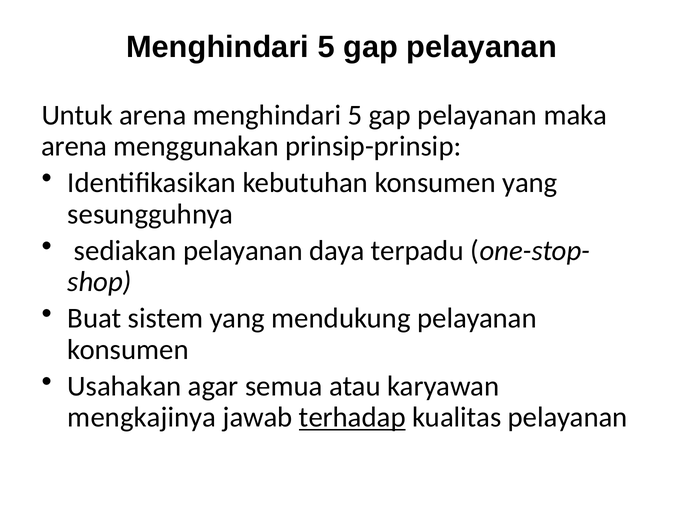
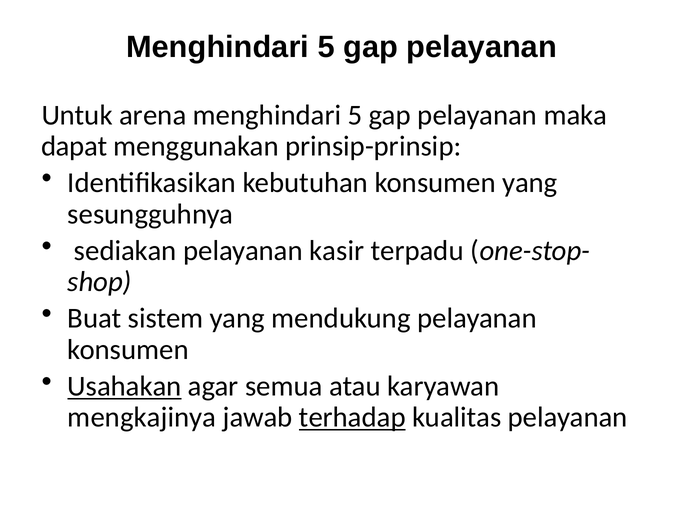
arena: arena -> dapat (74, 146)
daya: daya -> kasir (337, 251)
Usahakan underline: none -> present (124, 386)
